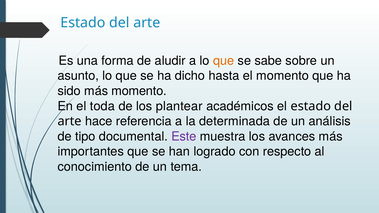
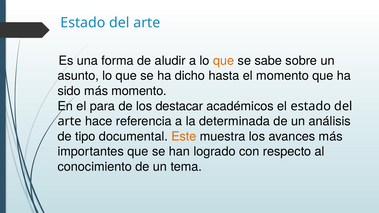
toda: toda -> para (102, 106)
plantear: plantear -> destacar (179, 106)
Este colour: purple -> orange (184, 137)
